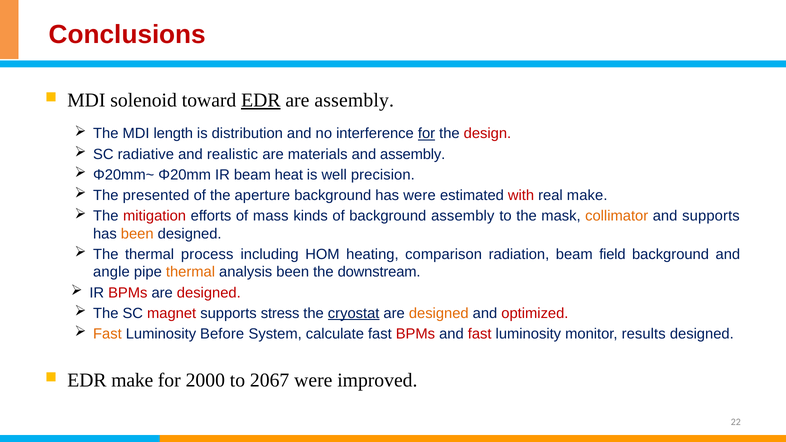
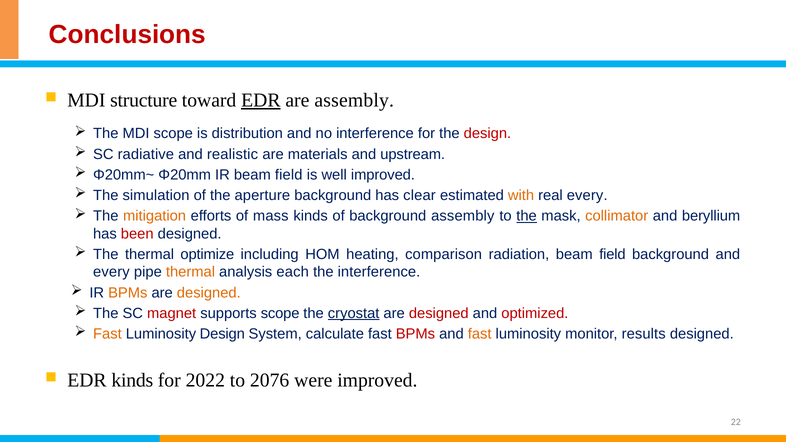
solenoid: solenoid -> structure (144, 100)
MDI length: length -> scope (173, 134)
for underline: present -> none (427, 134)
and assembly: assembly -> upstream (413, 154)
IR beam heat: heat -> field (289, 175)
well precision: precision -> improved (383, 175)
presented: presented -> simulation (156, 196)
has were: were -> clear (420, 196)
with colour: red -> orange (521, 196)
real make: make -> every (587, 196)
mitigation colour: red -> orange (155, 216)
the underline: none -> present (527, 216)
and supports: supports -> beryllium (711, 216)
been colour: orange -> red (137, 234)
process: process -> optimize (207, 254)
angle: angle -> every (111, 272)
analysis been: been -> each (293, 272)
the downstream: downstream -> interference (379, 272)
BPMs colour: red -> orange (128, 293)
designed colour: red -> orange (209, 293)
supports stress: stress -> scope (280, 313)
designed colour: orange -> red (439, 313)
Luminosity Before: Before -> Design (222, 334)
fast colour: red -> orange (480, 334)
EDR make: make -> kinds (132, 380)
2000: 2000 -> 2022 (205, 380)
2067: 2067 -> 2076 (270, 380)
